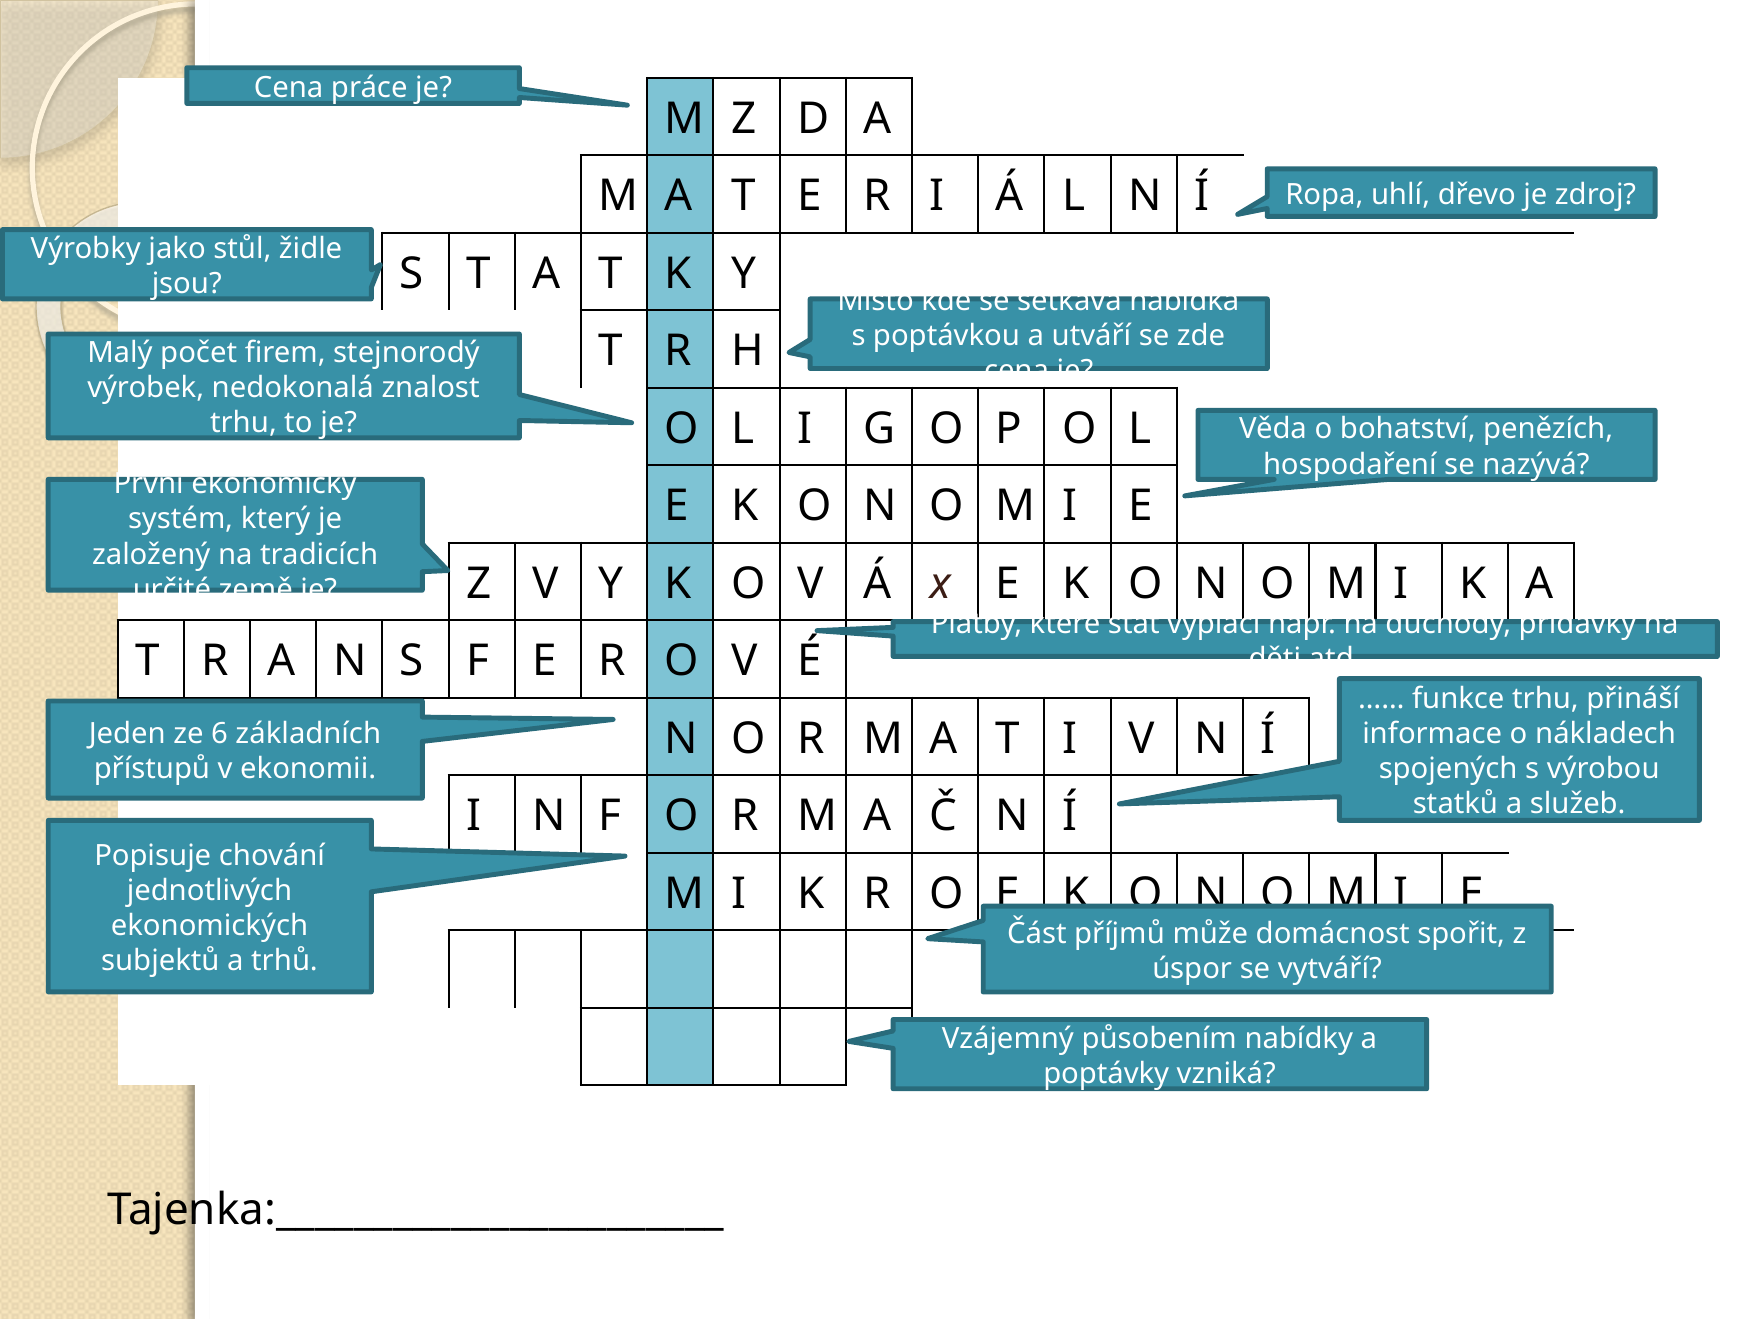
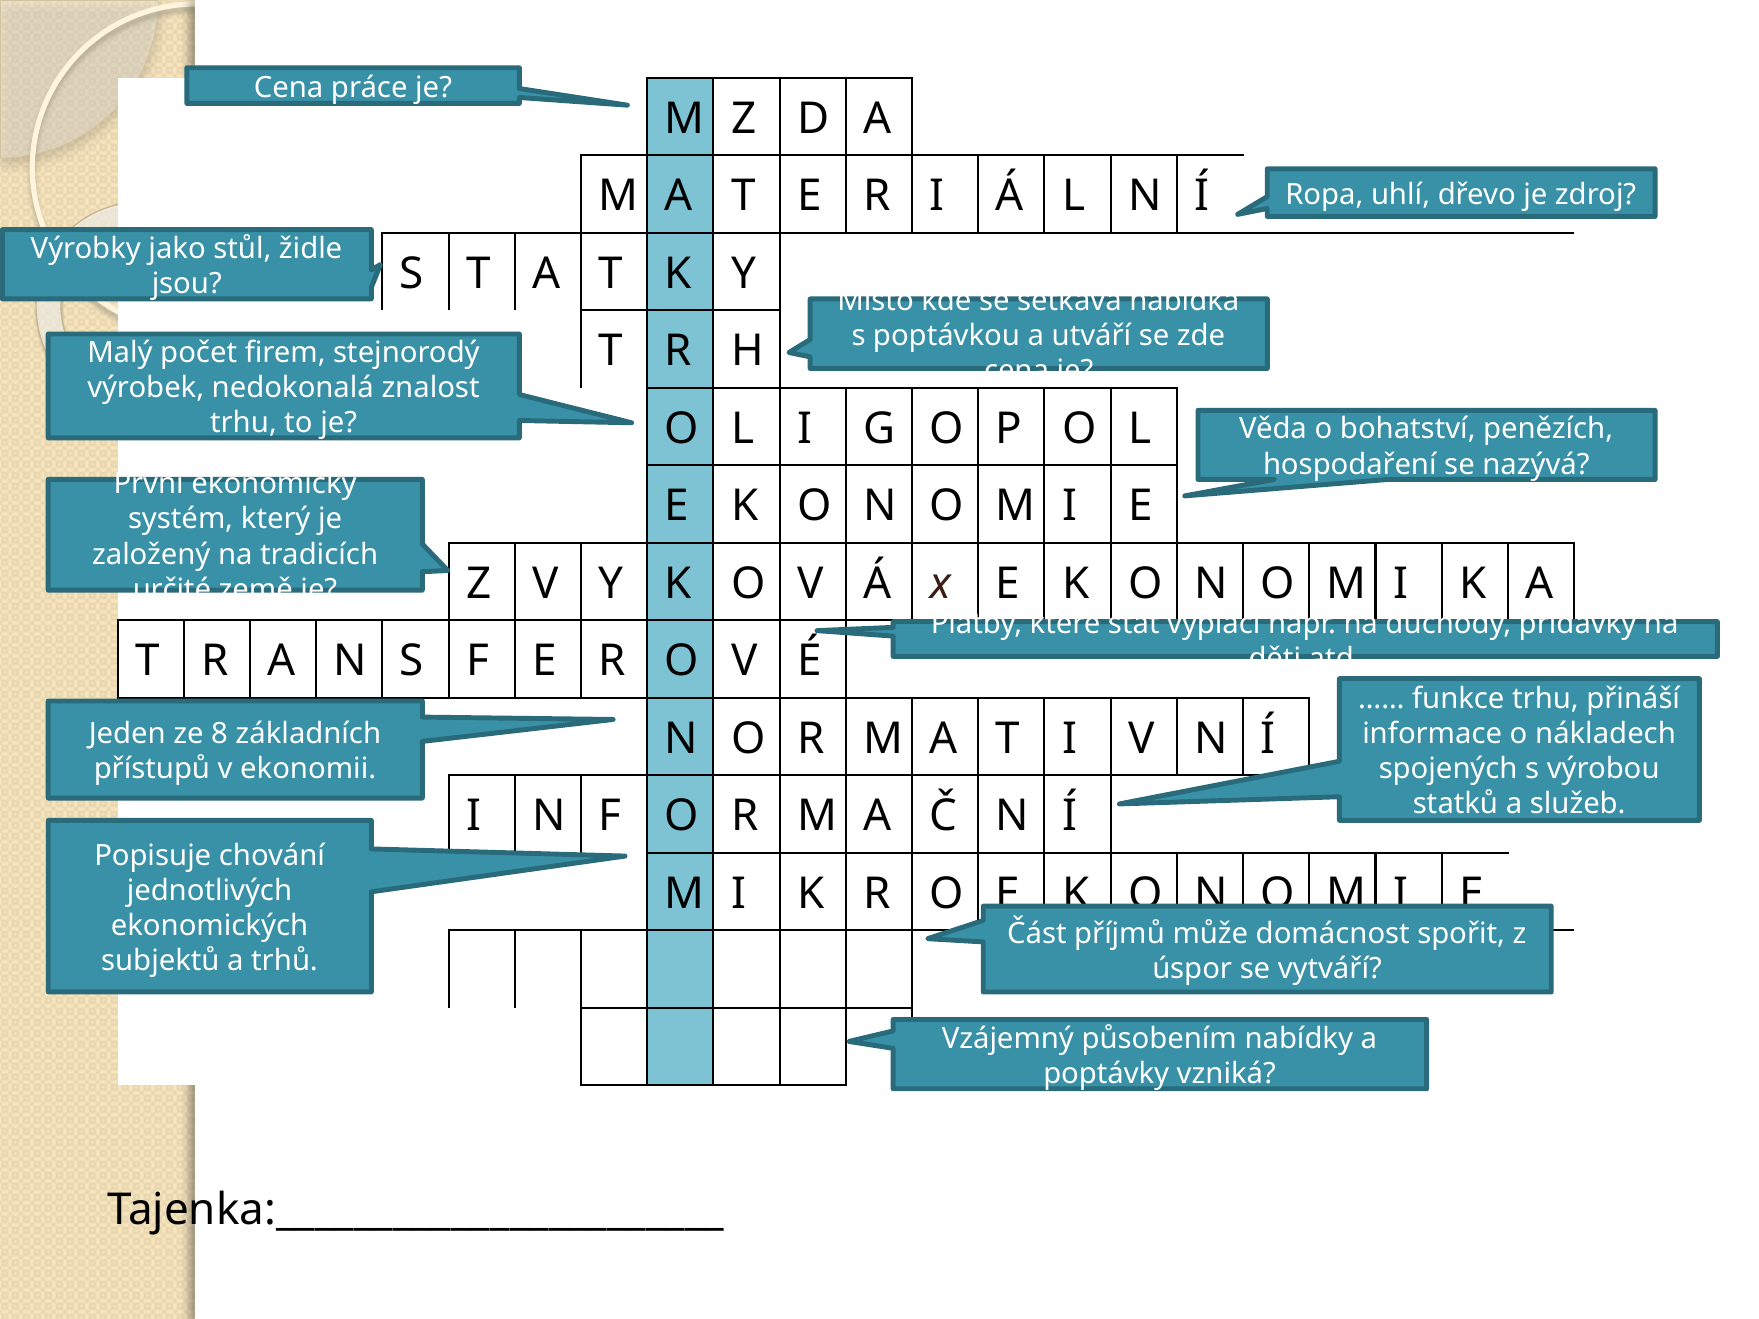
6: 6 -> 8 (220, 734)
